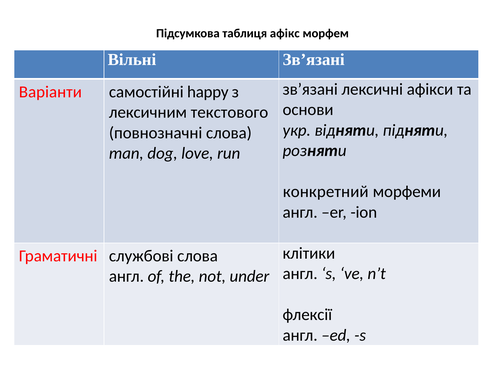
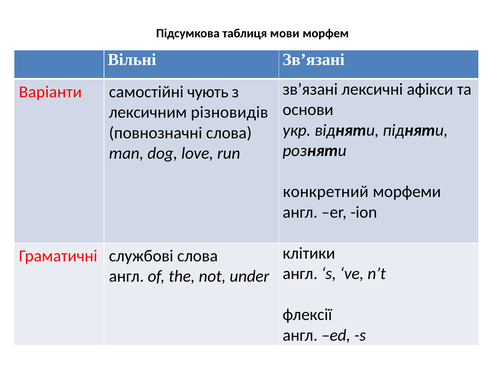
афікс: афікс -> мови (285, 33)
happy: happy -> чують (208, 92)
текстового: текстового -> різновидів (229, 112)
